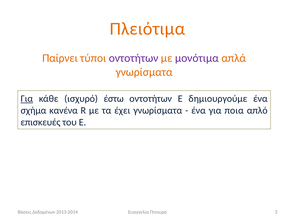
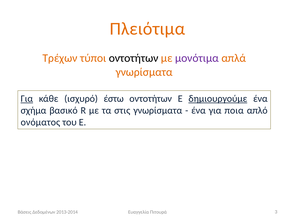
Παίρνει: Παίρνει -> Τρέχων (60, 58)
οντοτήτων colour: purple -> black (134, 58)
δημιουργούμε underline: none -> present (218, 98)
κανένα: κανένα -> βασικό (63, 110)
έχει: έχει -> στις (122, 110)
επισκευές: επισκευές -> ονόματος (40, 122)
